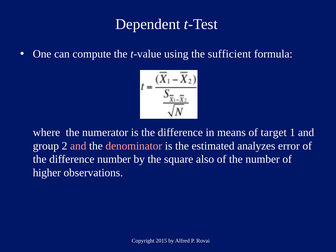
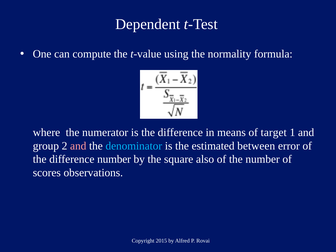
sufficient: sufficient -> normality (230, 54)
denominator colour: pink -> light blue (134, 146)
analyzes: analyzes -> between (256, 146)
higher: higher -> scores (47, 173)
